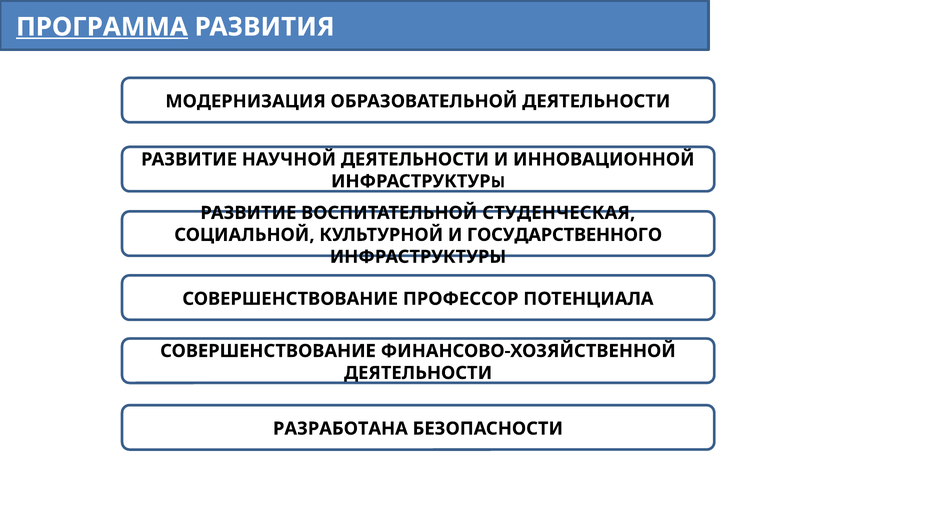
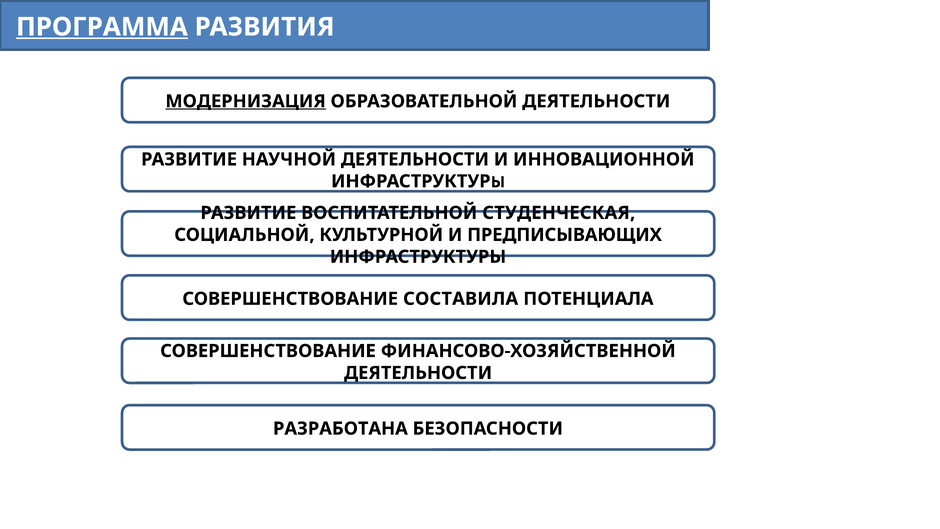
МОДЕРНИЗАЦИЯ underline: none -> present (246, 101)
ГОСУДАРСТВЕННОГО: ГОСУДАРСТВЕННОГО -> ПРЕДПИСЫВАЮЩИХ (565, 235)
ПРОФЕССОР: ПРОФЕССОР -> СОСТАВИЛА (461, 299)
